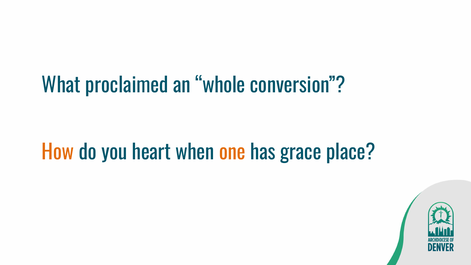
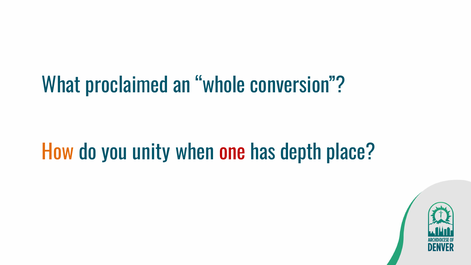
heart: heart -> unity (151, 153)
one colour: orange -> red (232, 153)
grace: grace -> depth (301, 153)
